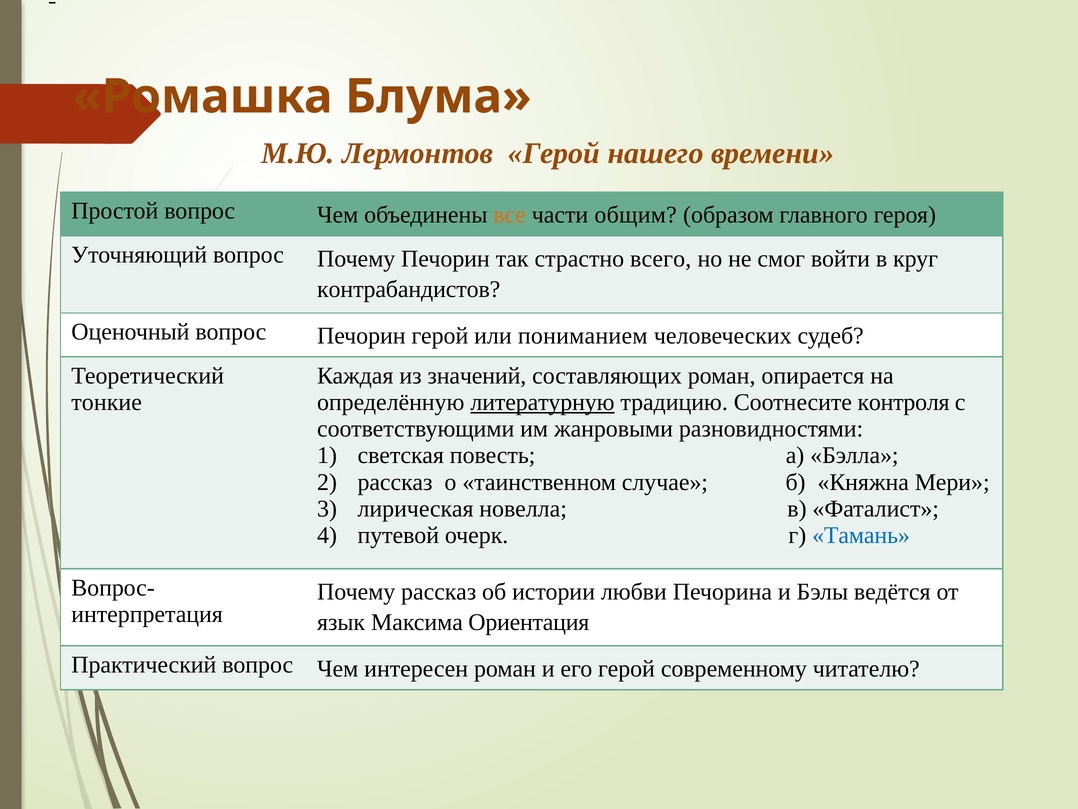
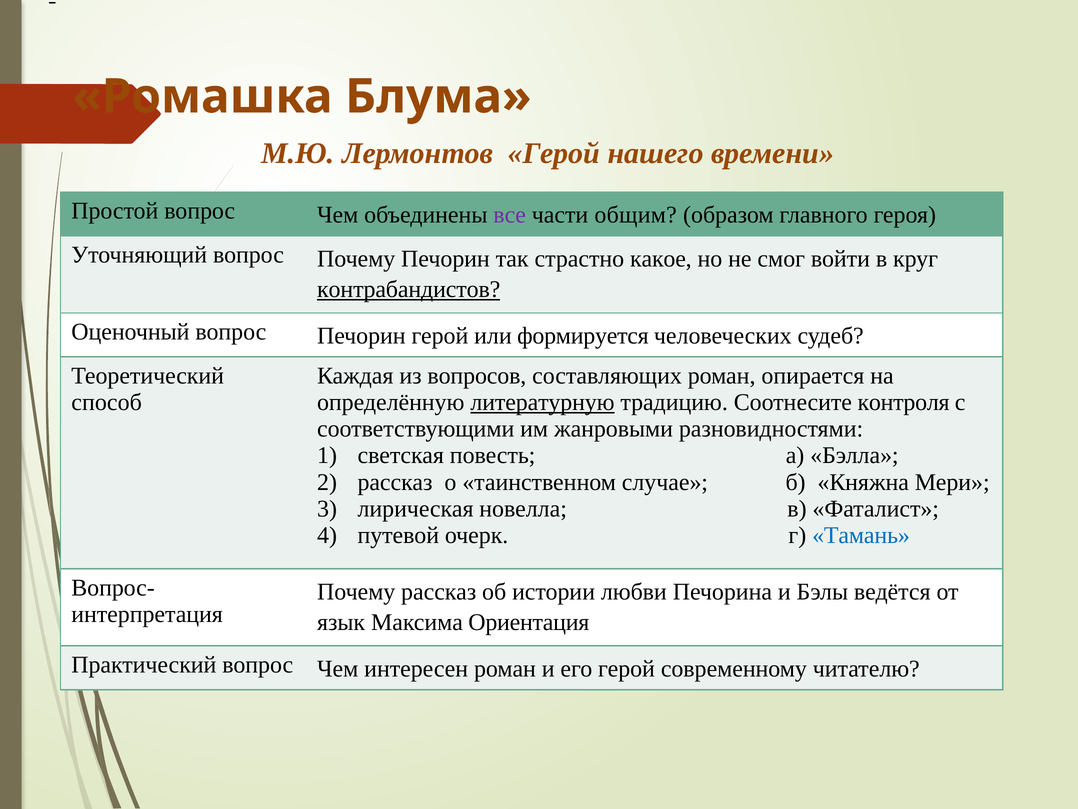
все colour: orange -> purple (510, 215)
всего: всего -> какое (661, 259)
контрабандистов underline: none -> present (409, 289)
пониманием: пониманием -> формируется (583, 336)
значений: значений -> вопросов (477, 375)
тонкие: тонкие -> способ (107, 402)
